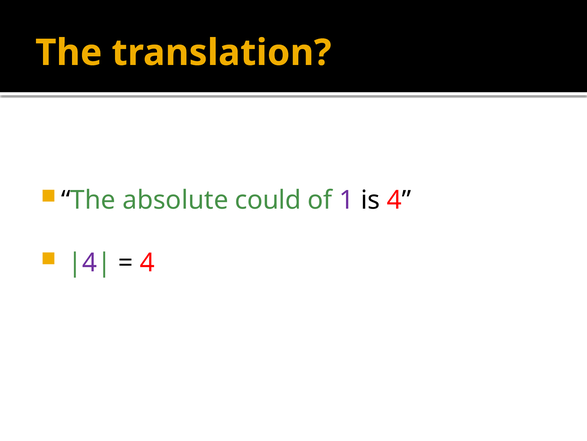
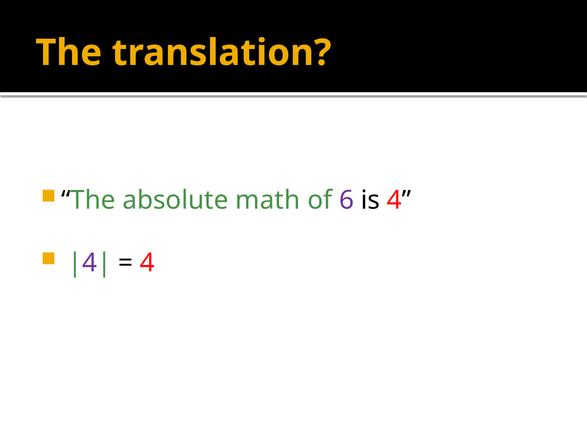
could: could -> math (268, 200)
1: 1 -> 6 (347, 200)
